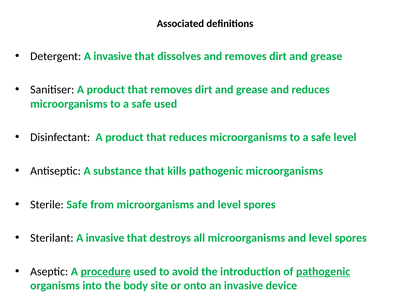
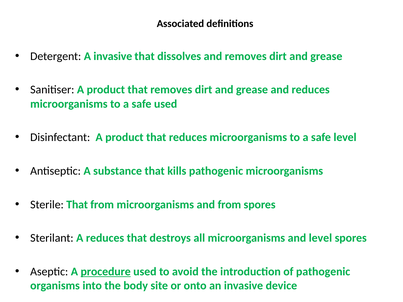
Sterile Safe: Safe -> That (77, 205)
from microorganisms and level: level -> from (229, 205)
Sterilant A invasive: invasive -> reduces (105, 238)
pathogenic underline: present -> none (323, 272)
